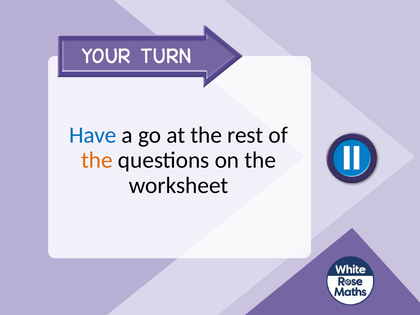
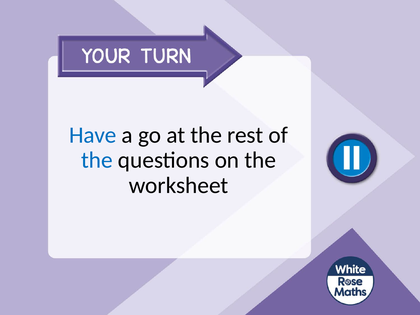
the colour: orange -> blue (97, 160)
